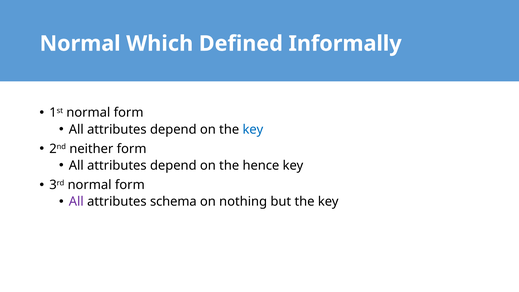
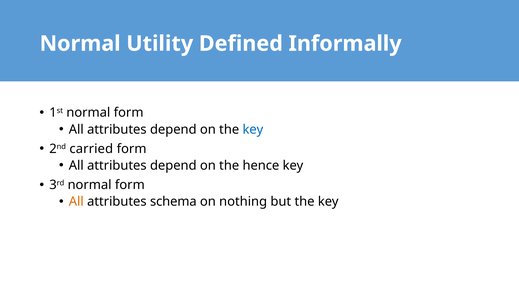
Which: Which -> Utility (160, 44)
neither: neither -> carried (91, 149)
All colour: purple -> orange (76, 202)
